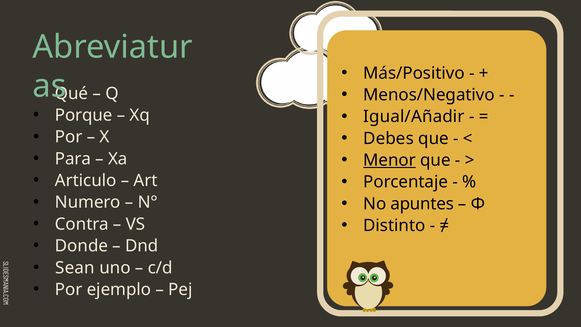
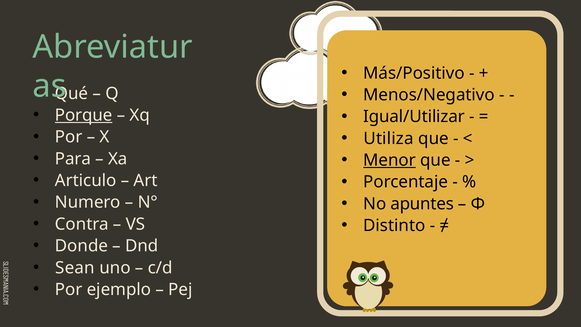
Porque underline: none -> present (84, 115)
Igual/Añadir: Igual/Añadir -> Igual/Utilizar (414, 117)
Debes: Debes -> Utiliza (389, 138)
